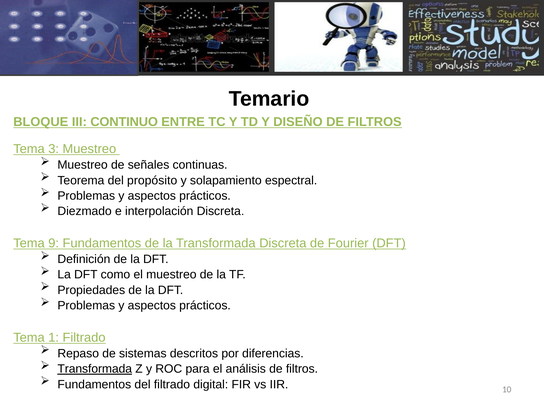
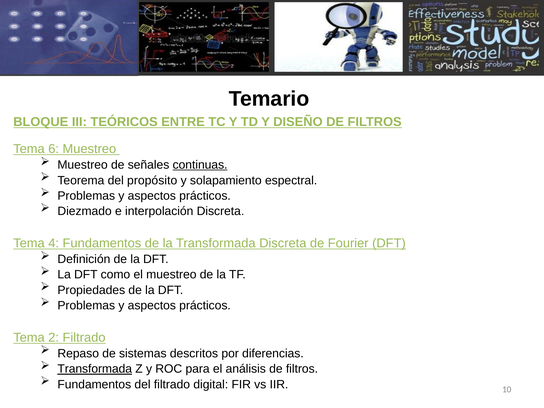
CONTINUO: CONTINUO -> TEÓRICOS (124, 122)
3: 3 -> 6 (54, 149)
continuas underline: none -> present (200, 165)
9: 9 -> 4 (54, 243)
1: 1 -> 2 (54, 338)
